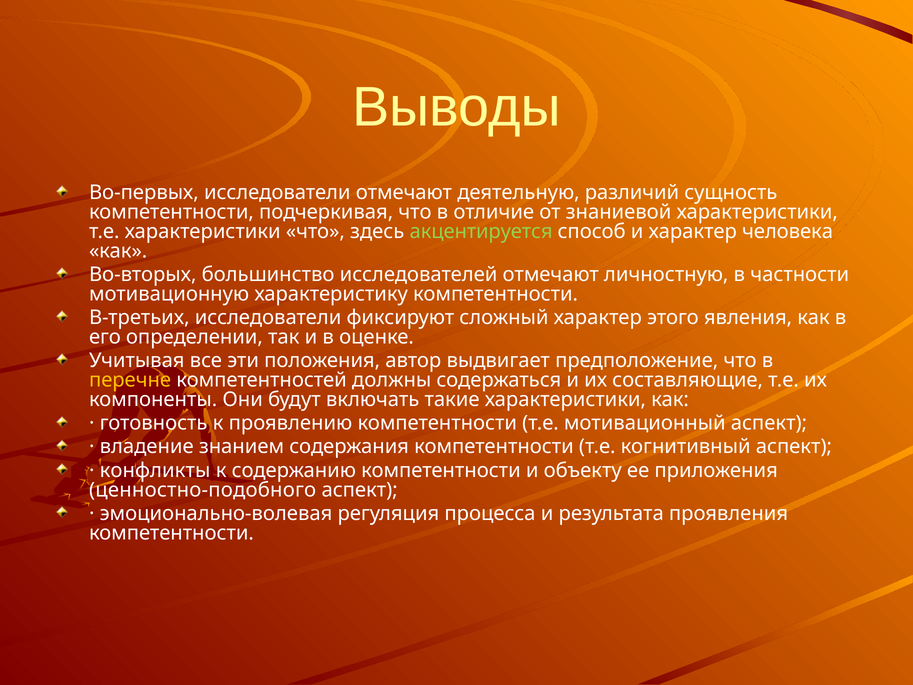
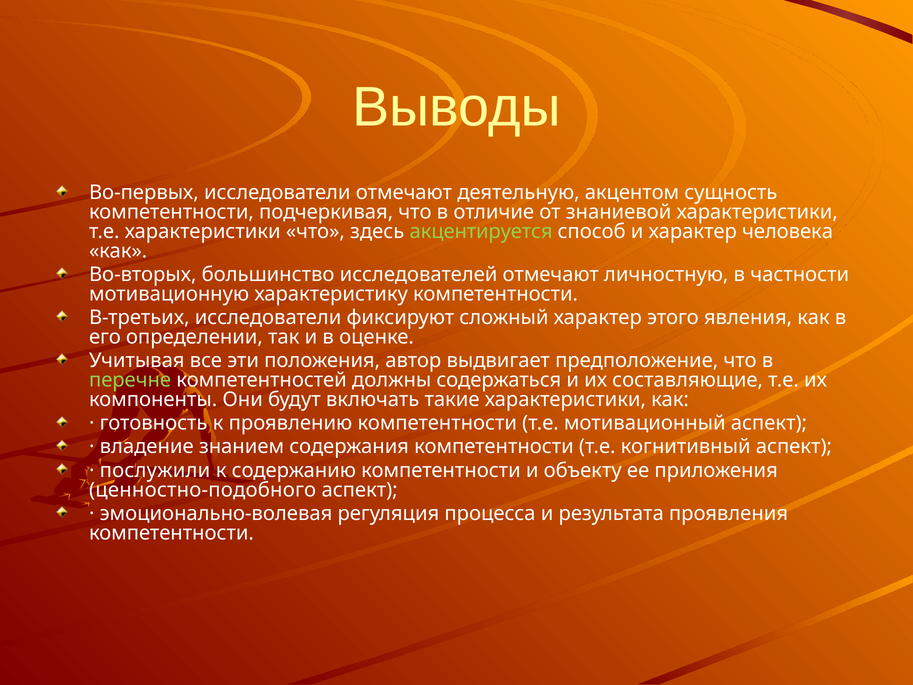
различий: различий -> акцентом (632, 193)
перечне colour: yellow -> light green (130, 380)
конфликты: конфликты -> послужили (155, 470)
